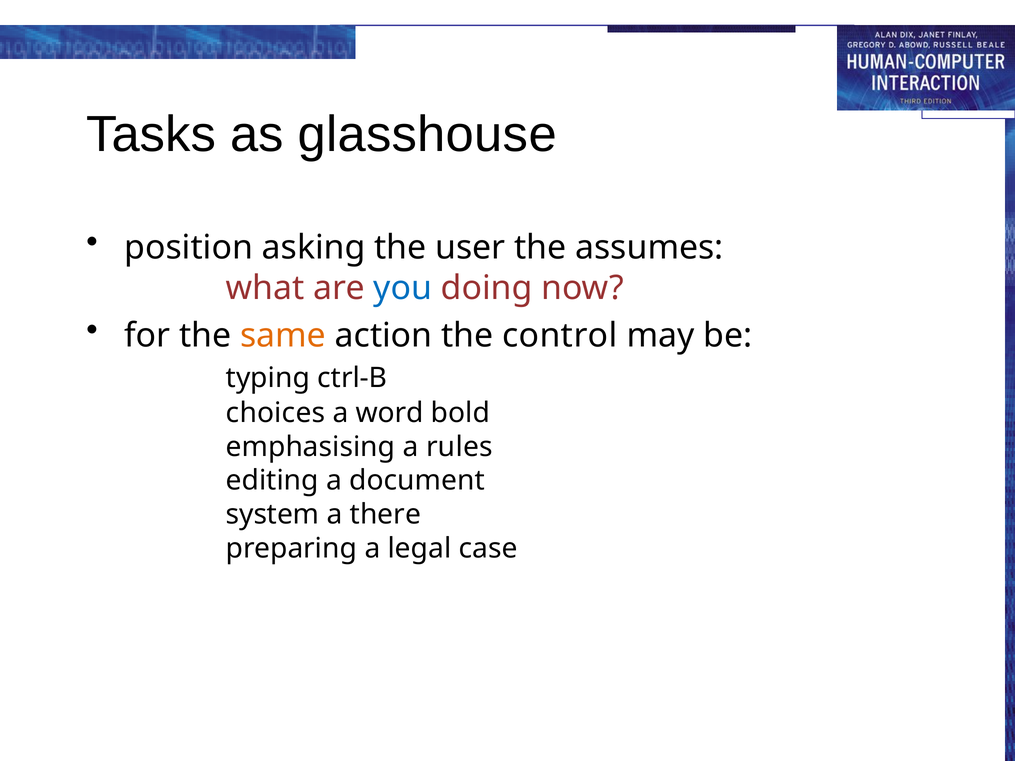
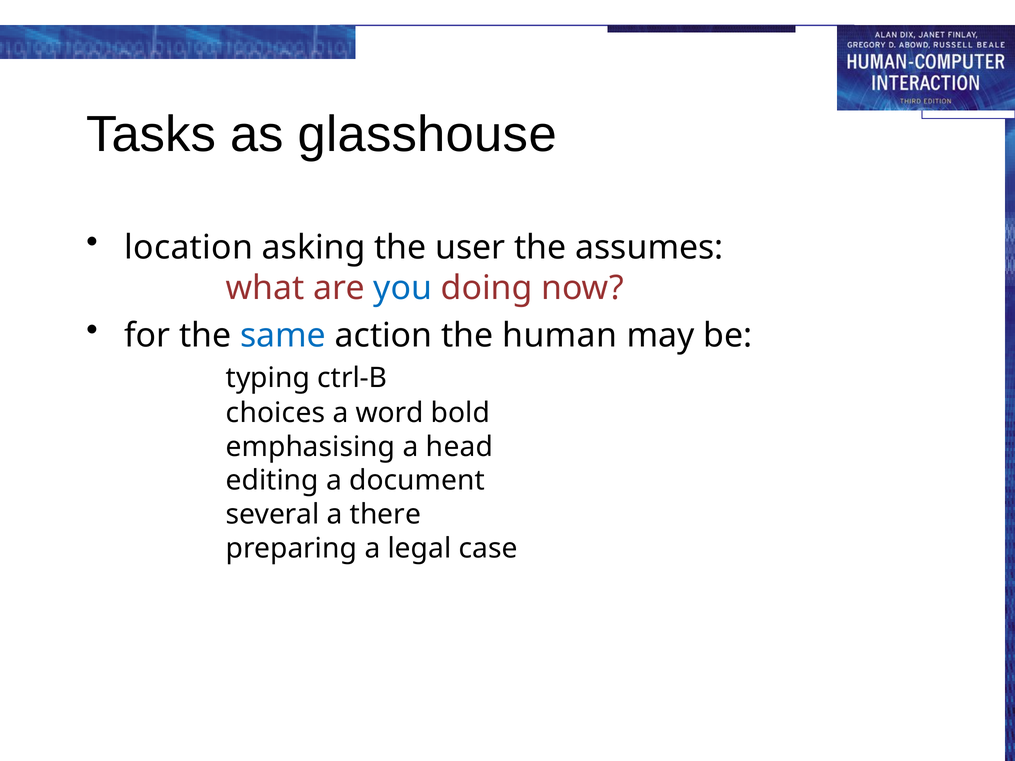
position: position -> location (189, 248)
same colour: orange -> blue (283, 336)
control: control -> human (560, 336)
rules: rules -> head (459, 447)
system: system -> several (273, 515)
